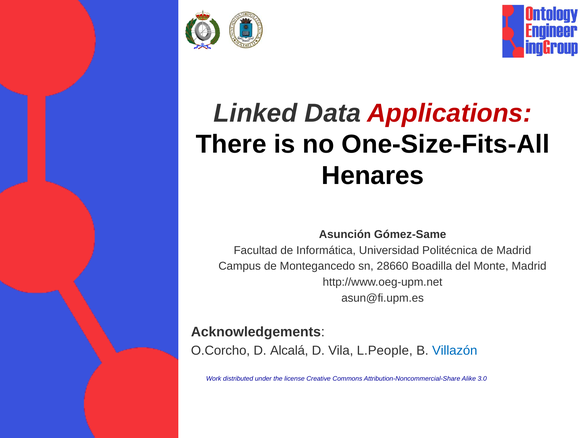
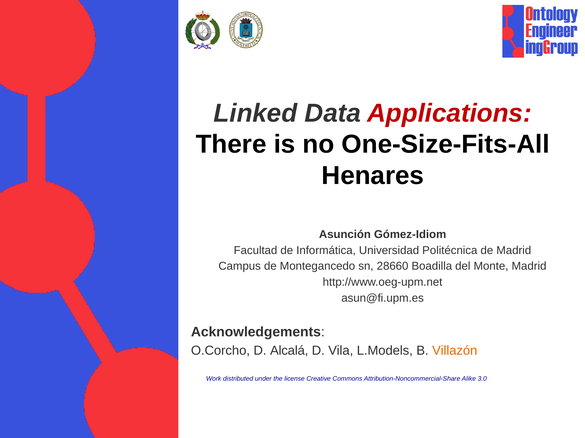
Gómez-Same: Gómez-Same -> Gómez-Idiom (410, 235)
L.People: L.People -> L.Models (385, 351)
Villazón colour: blue -> orange (455, 351)
